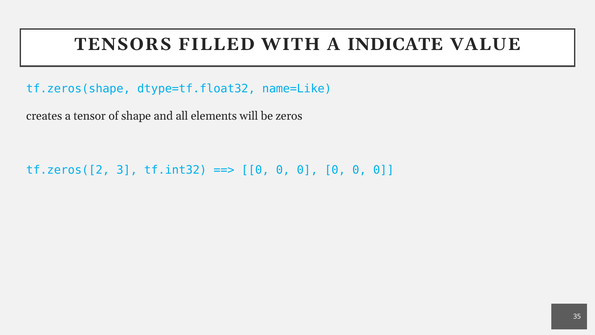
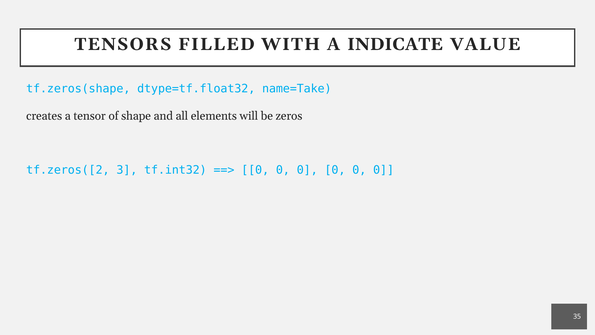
name=Like: name=Like -> name=Take (297, 89)
